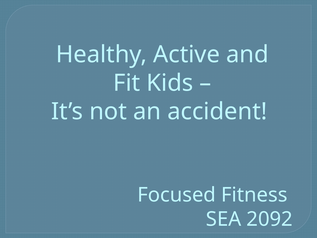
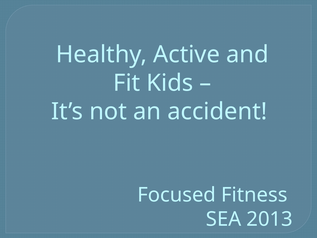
2092: 2092 -> 2013 (270, 219)
